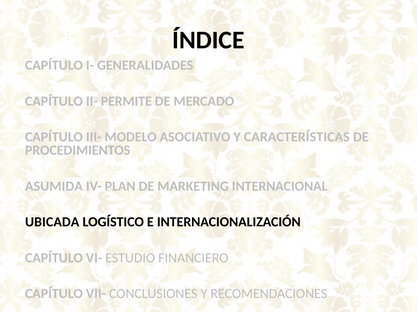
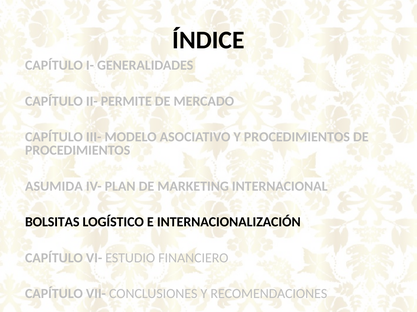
Y CARACTERÍSTICAS: CARACTERÍSTICAS -> PROCEDIMIENTOS (297, 137)
UBICADA: UBICADA -> BOLSITAS (52, 223)
